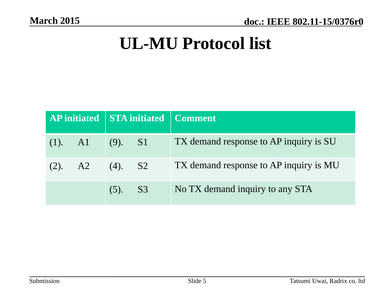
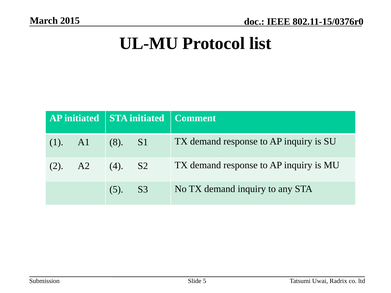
9: 9 -> 8 (116, 142)
